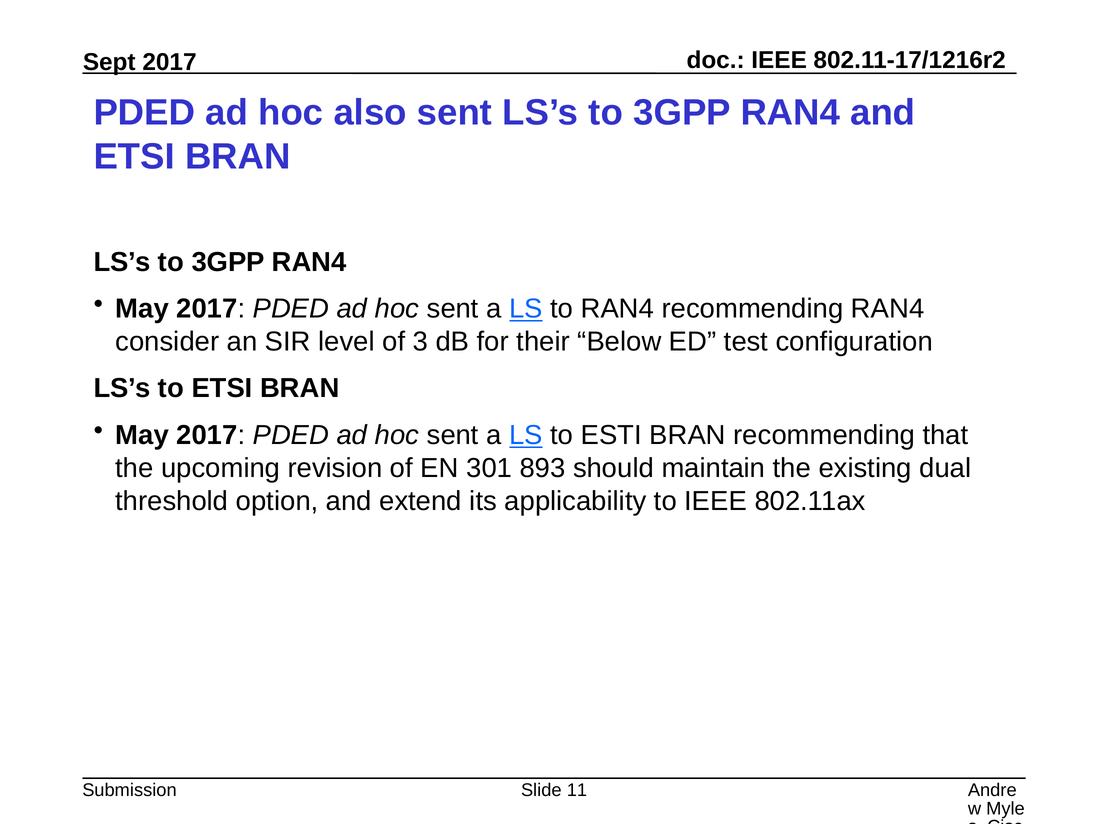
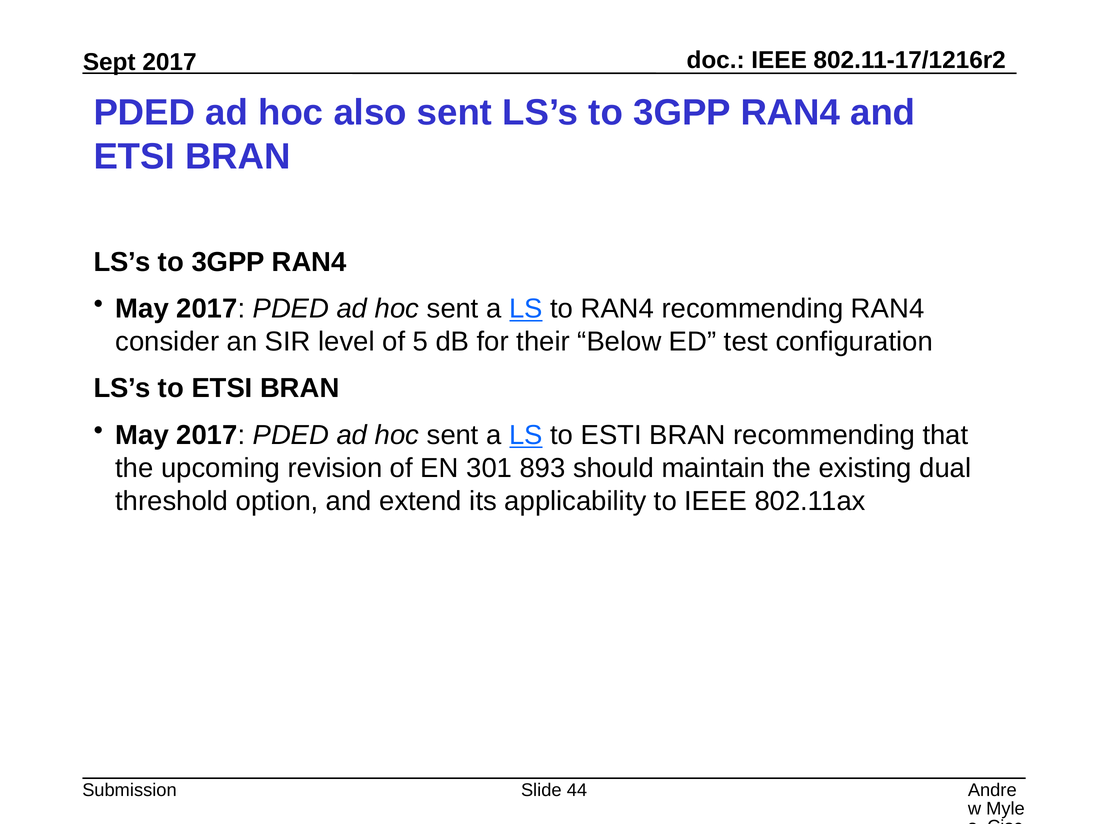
3: 3 -> 5 (420, 342)
11: 11 -> 44 (577, 791)
